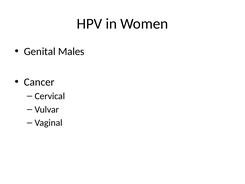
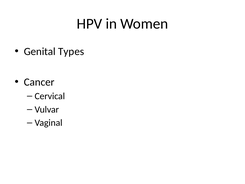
Males: Males -> Types (71, 51)
